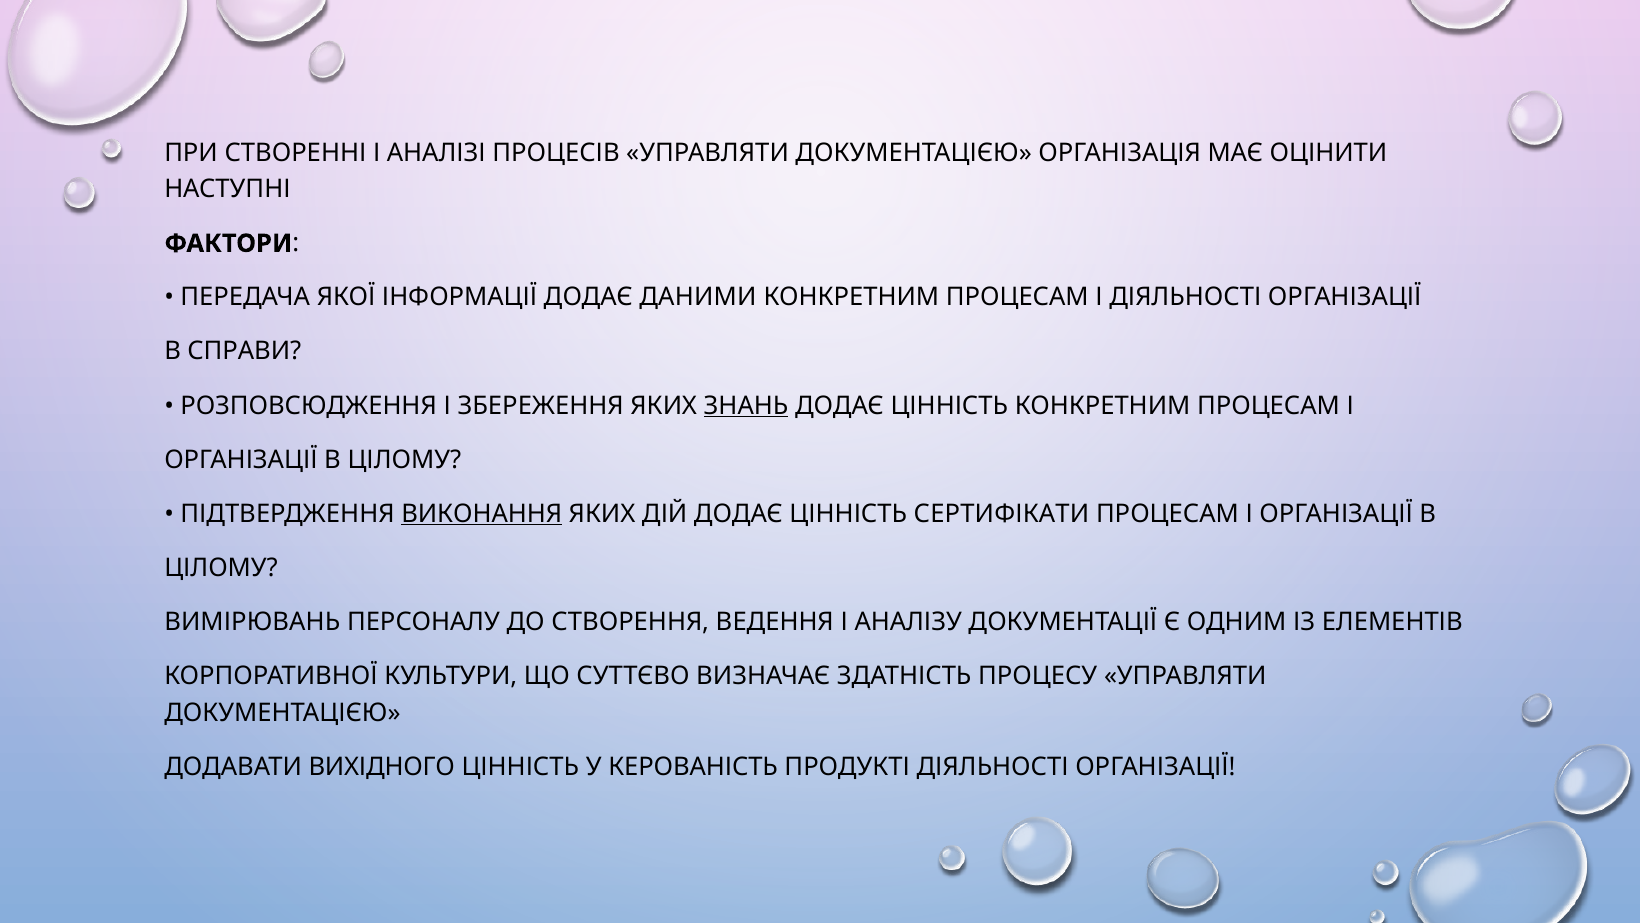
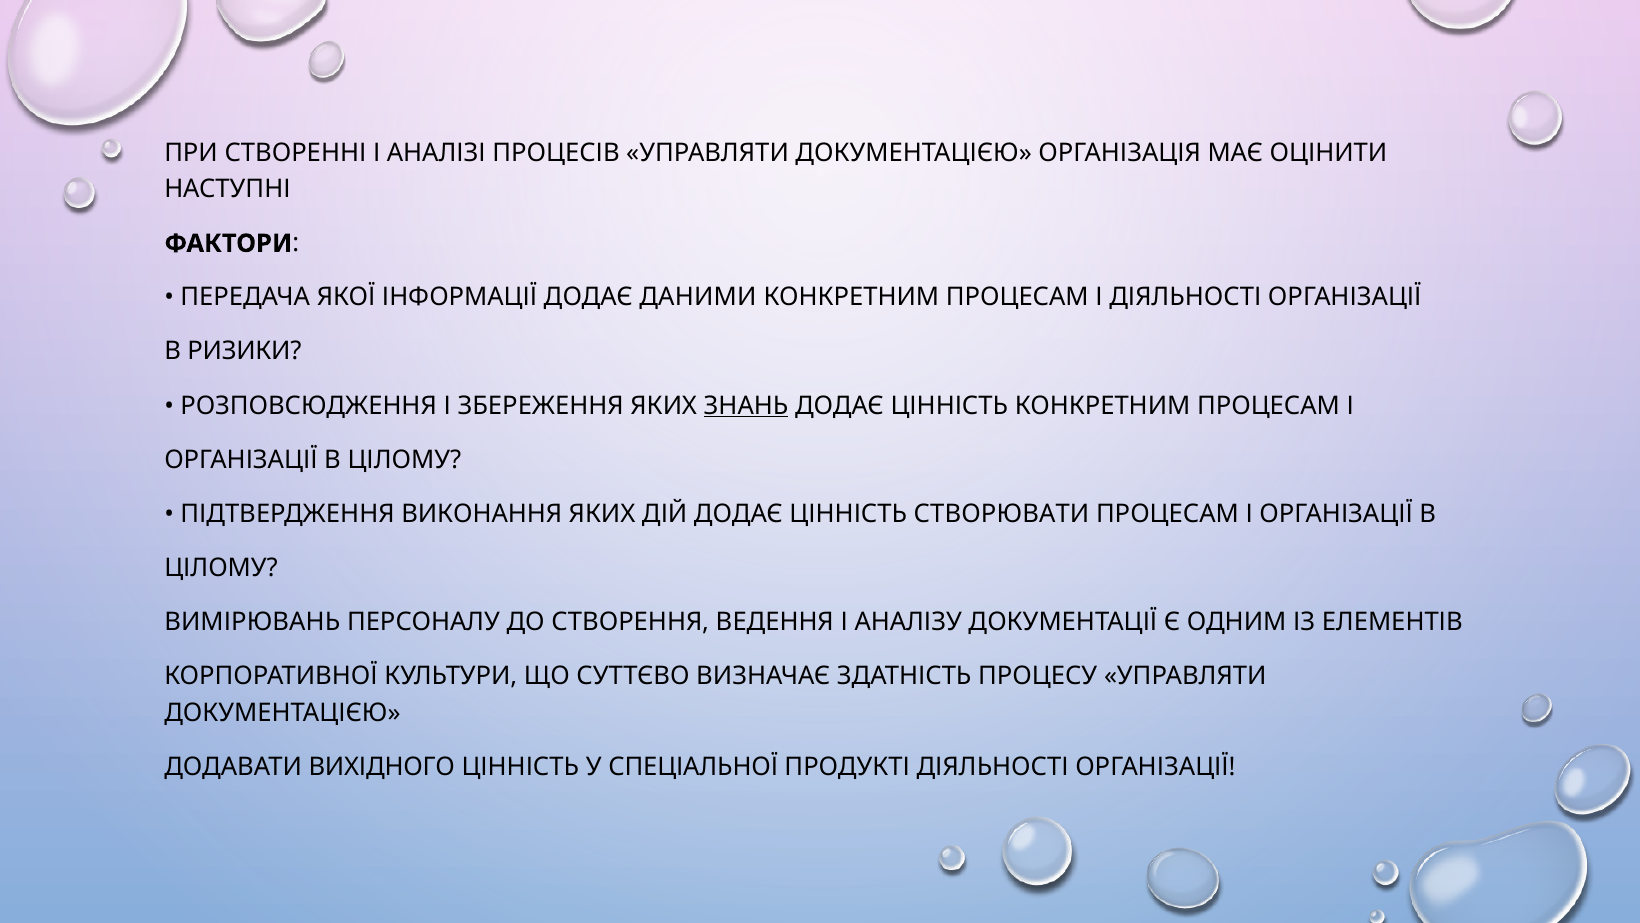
СПРАВИ: СПРАВИ -> РИЗИКИ (244, 351)
ВИКОНАННЯ underline: present -> none (482, 513)
СЕРТИФІКАТИ: СЕРТИФІКАТИ -> СТВОРЮВАТИ (1001, 513)
КЕРОВАНІСТЬ: КЕРОВАНІСТЬ -> СПЕЦІАЛЬНОЇ (693, 766)
